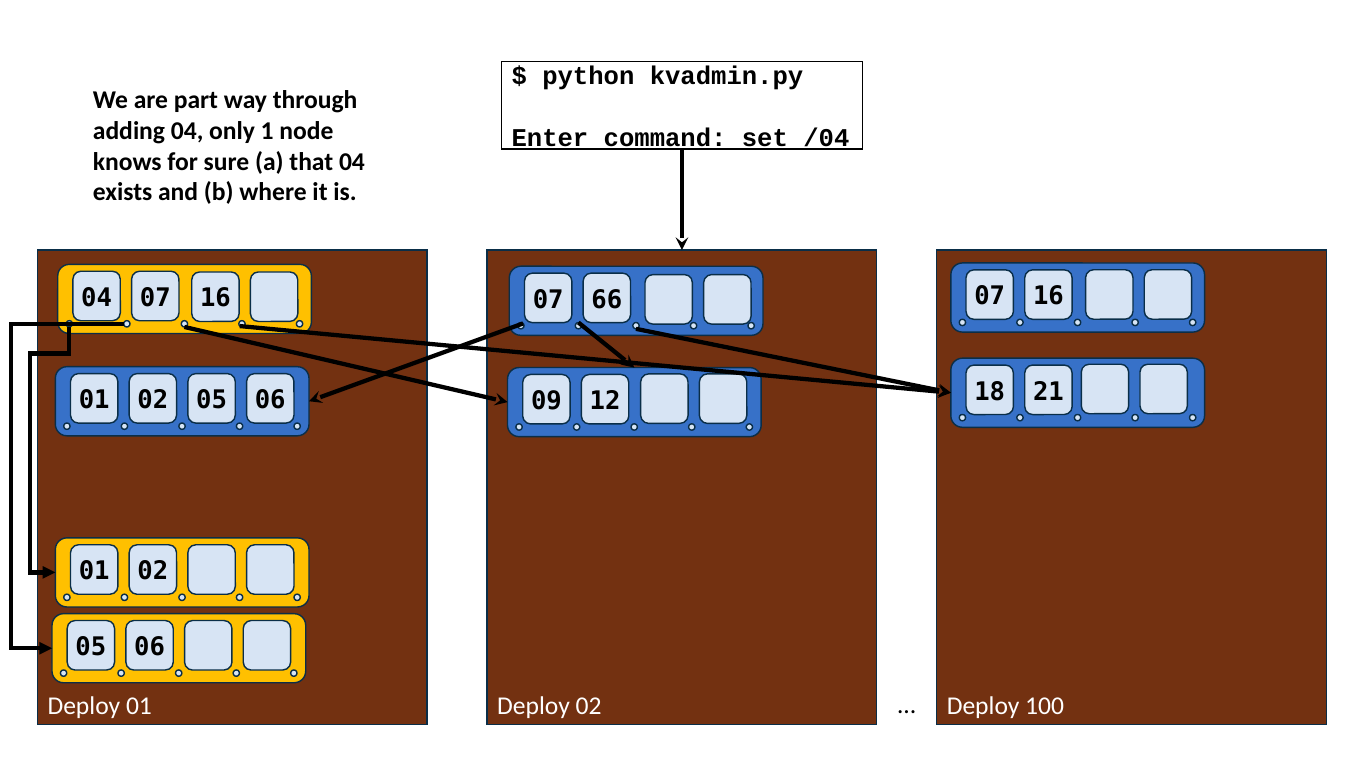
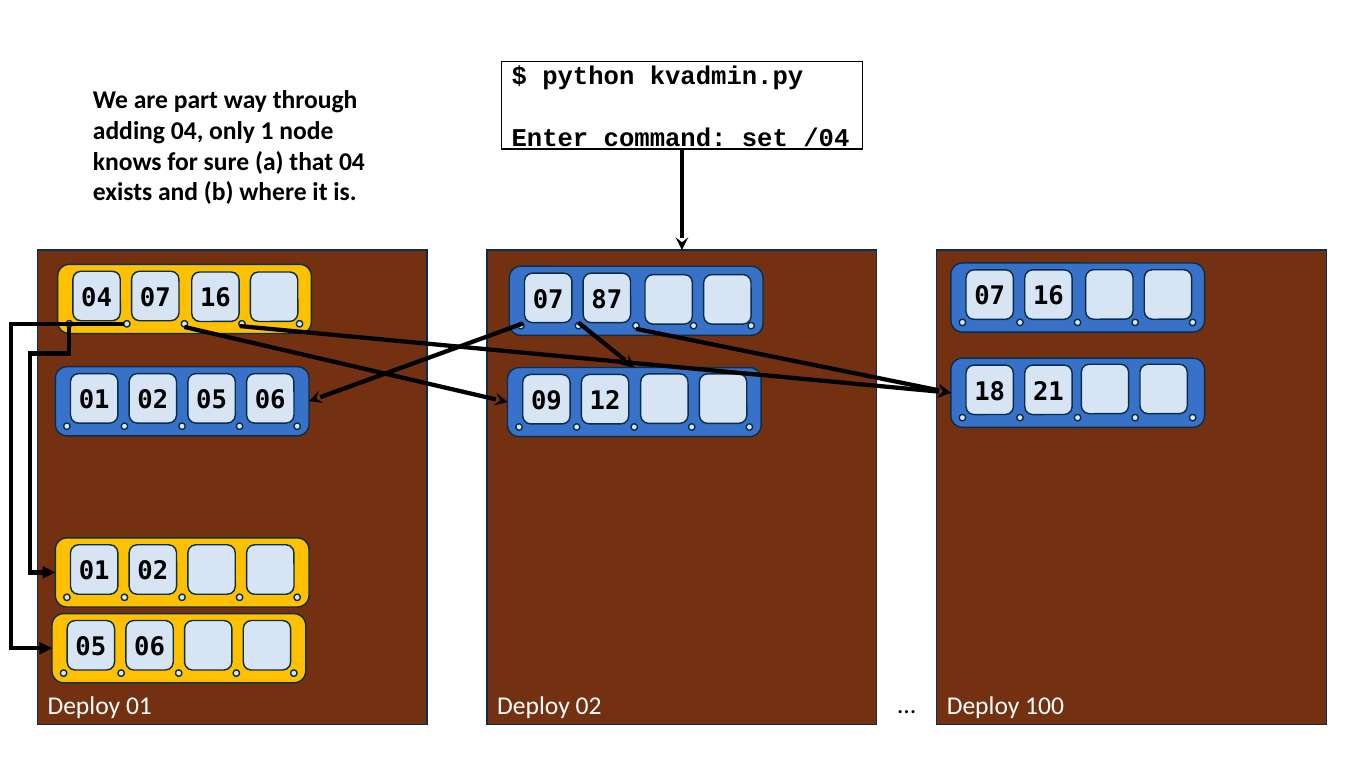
66: 66 -> 87 (607, 300)
